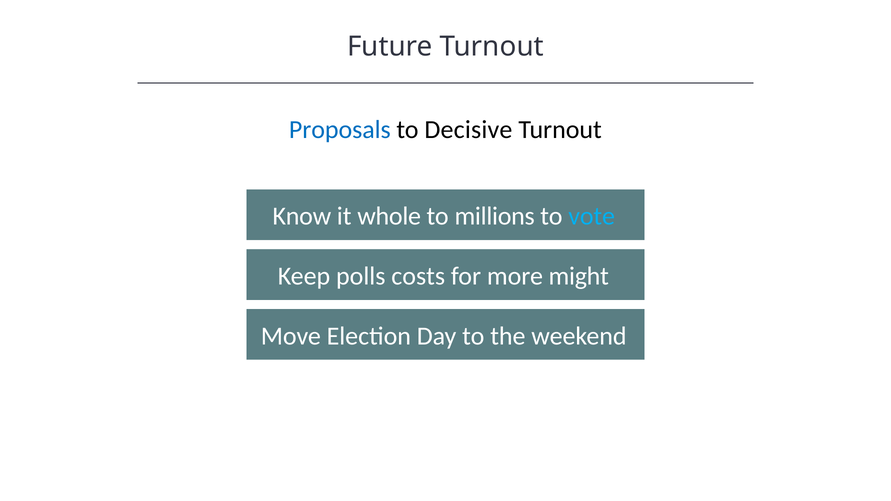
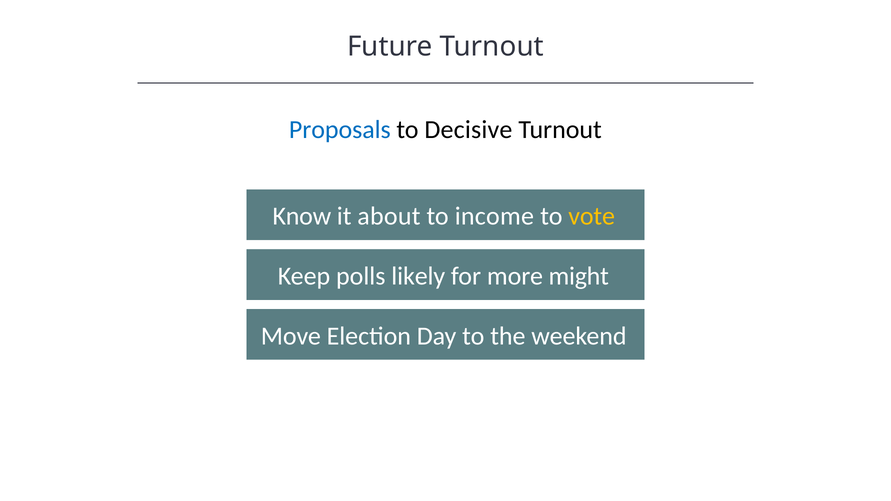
whole: whole -> about (389, 216)
millions: millions -> income (494, 216)
vote colour: light blue -> yellow (592, 216)
costs: costs -> likely (418, 276)
